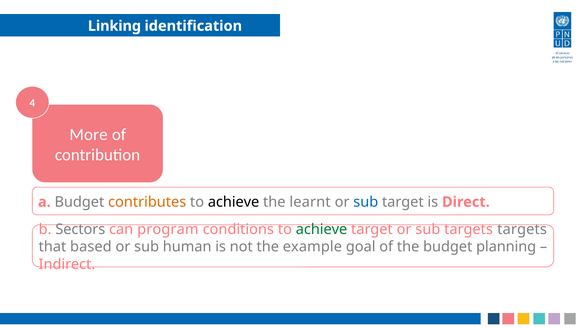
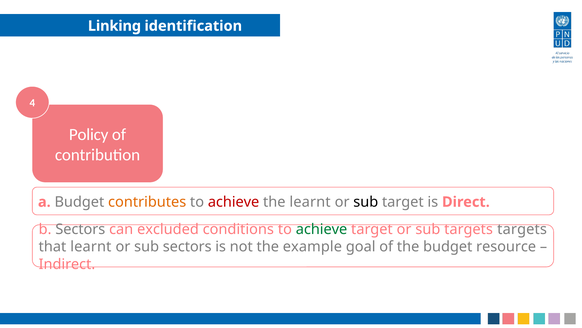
More: More -> Policy (89, 134)
achieve colour: black -> red (234, 202)
sub colour: blue -> black (366, 202)
program: program -> excluded (168, 229)
that based: based -> learnt (91, 246)
sub human: human -> sectors (187, 246)
planning: planning -> resource (506, 246)
